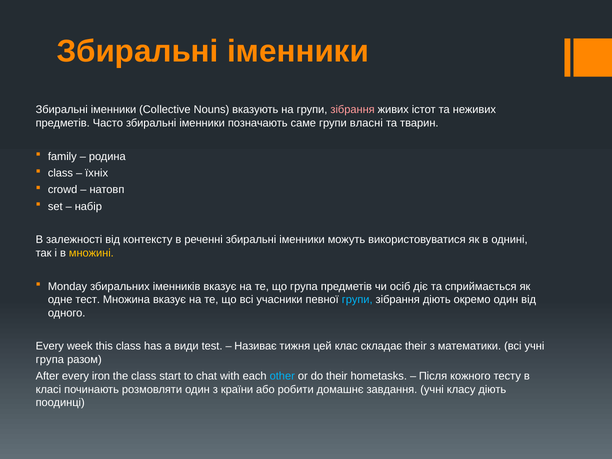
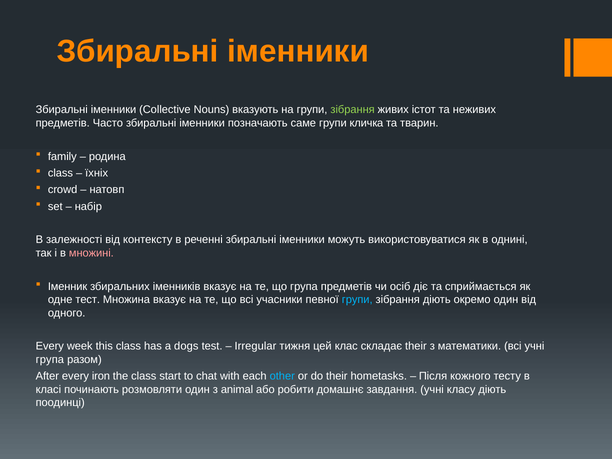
зібрання colour: pink -> light green (353, 110)
власні: власні -> кличка (366, 123)
множині colour: yellow -> pink (91, 253)
Monday: Monday -> Іменник (68, 286)
види: види -> dogs (186, 346)
Називає: Називає -> Irregular (255, 346)
країни: країни -> animal (237, 390)
